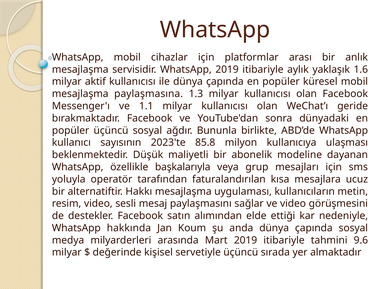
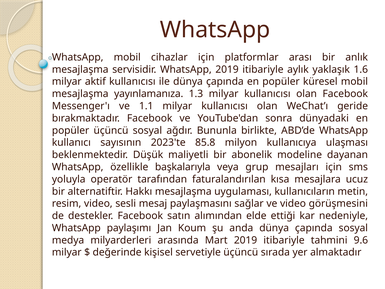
paylaşmasına: paylaşmasına -> yayınlamanıza (149, 94)
hakkında: hakkında -> paylaşımı (129, 228)
